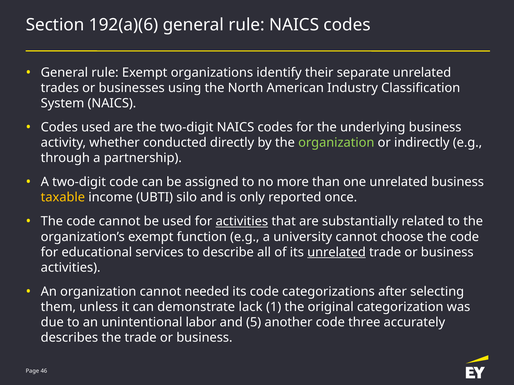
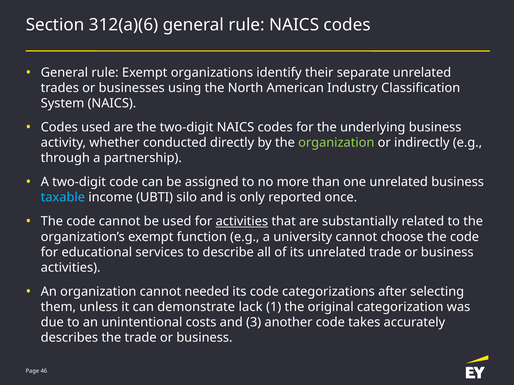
192(a)(6: 192(a)(6 -> 312(a)(6 (124, 25)
taxable colour: yellow -> light blue (63, 198)
unrelated underline: present -> none (337, 253)
labor: labor -> costs (201, 323)
5: 5 -> 3 (254, 323)
three: three -> takes (364, 323)
